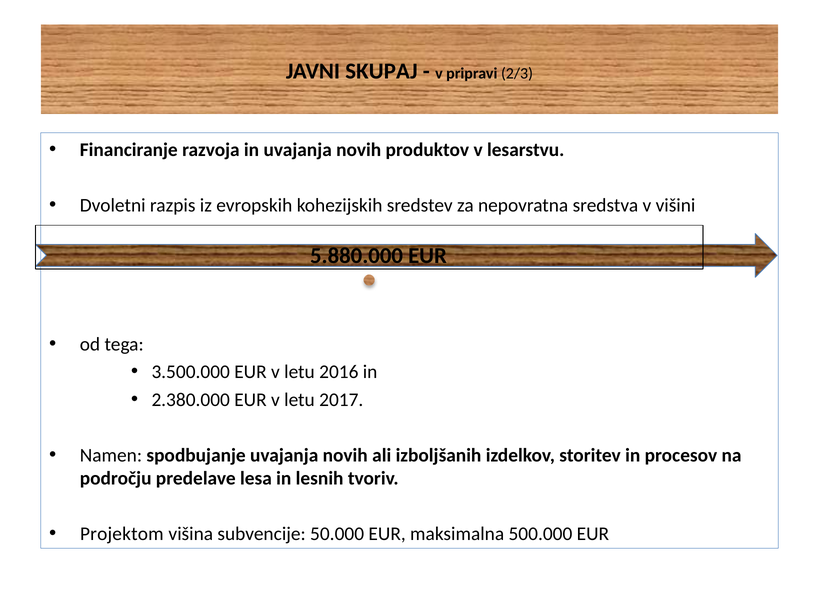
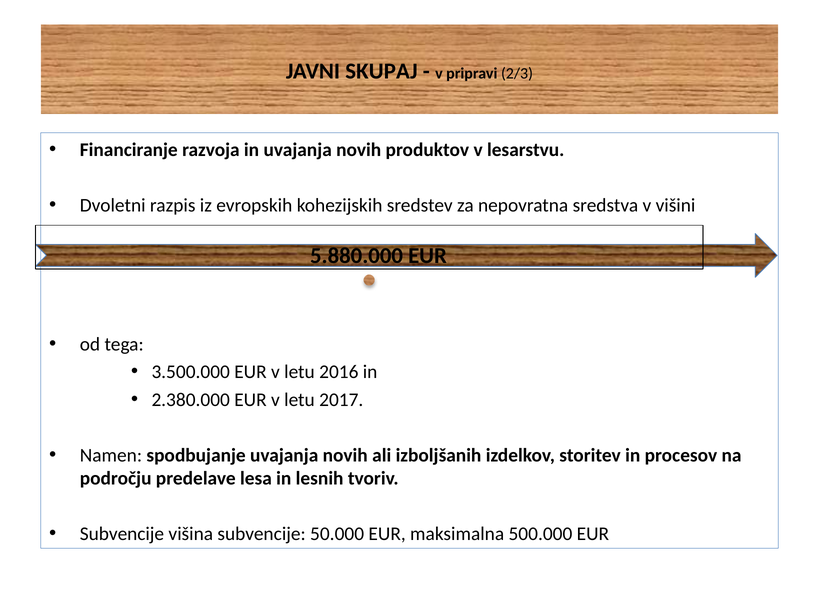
Projektom: Projektom -> Subvencije (122, 534)
